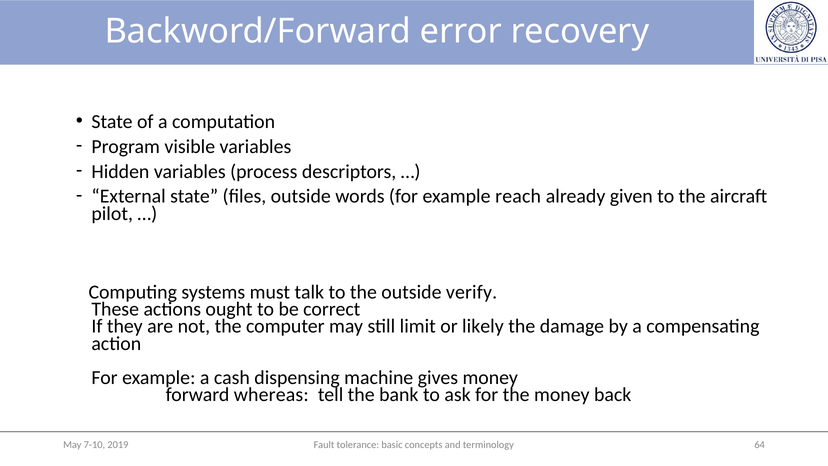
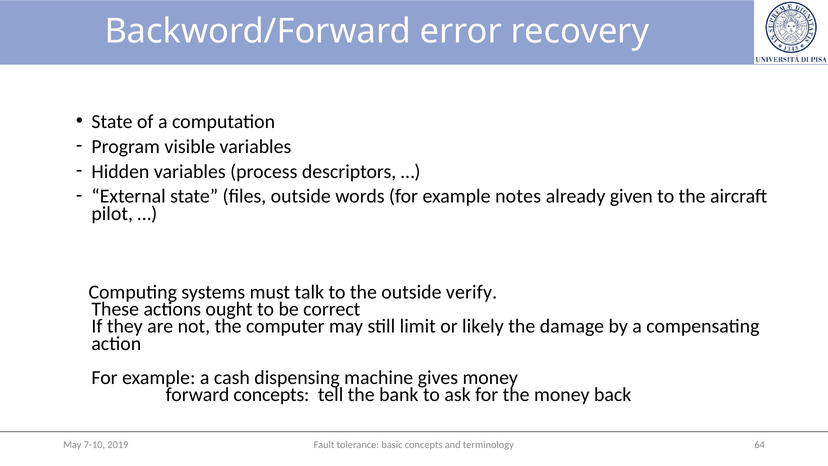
reach: reach -> notes (518, 196)
forward whereas: whereas -> concepts (271, 395)
